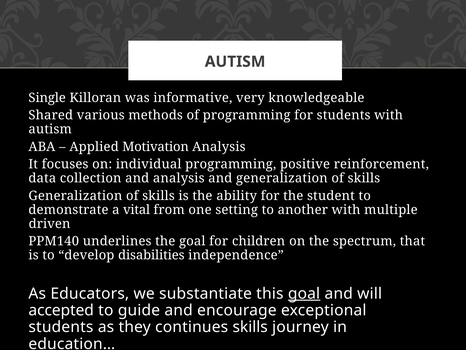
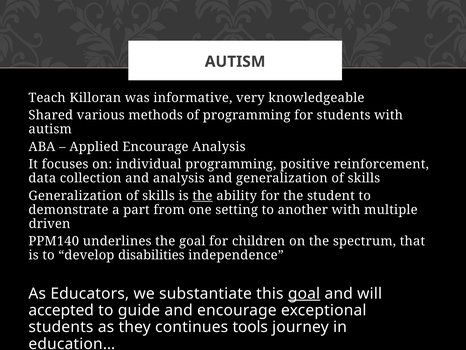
Single: Single -> Teach (47, 98)
Applied Motivation: Motivation -> Encourage (155, 147)
the underline: none -> present (202, 196)
vital: vital -> part (136, 209)
continues skills: skills -> tools (250, 327)
